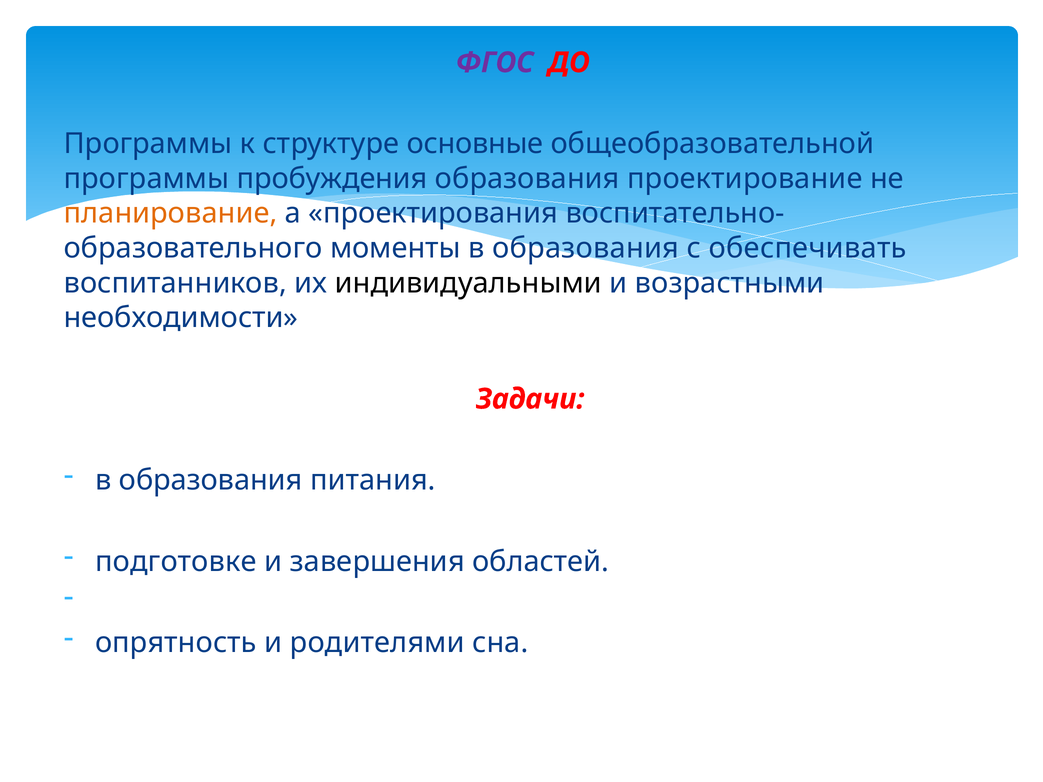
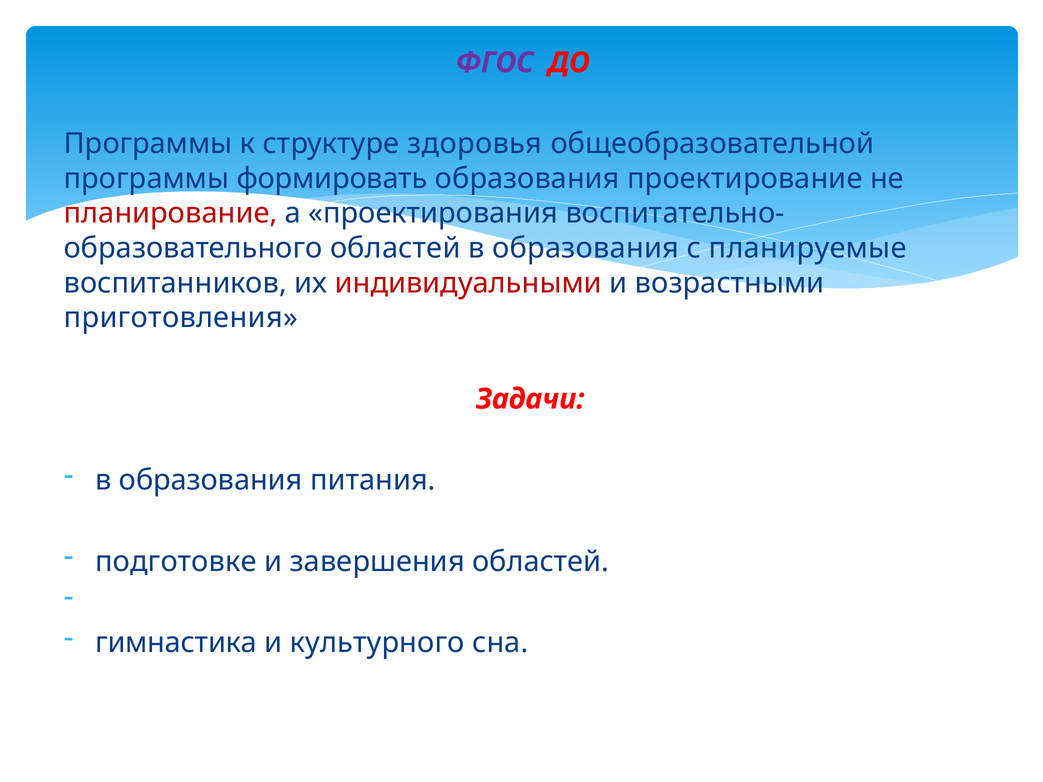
основные: основные -> здоровья (475, 144)
пробуждения: пробуждения -> формировать (332, 179)
планирование colour: orange -> red (171, 213)
моменты: моменты -> областей (395, 248)
обеспечивать: обеспечивать -> планируемые (808, 248)
индивидуальными colour: black -> red (468, 283)
необходимости: необходимости -> приготовления (181, 318)
опрятность: опрятность -> гимнастика (176, 643)
родителями: родителями -> культурного (377, 643)
